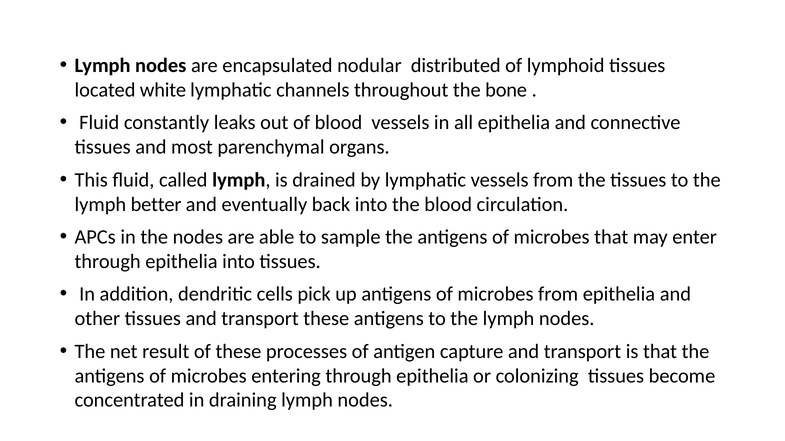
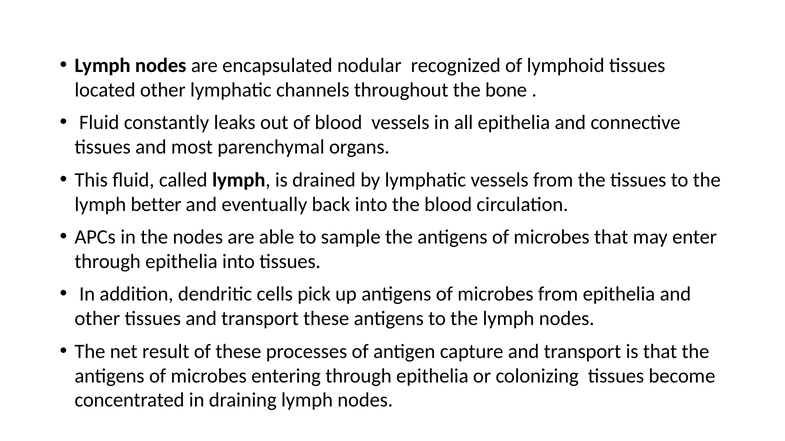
distributed: distributed -> recognized (456, 66)
located white: white -> other (163, 90)
